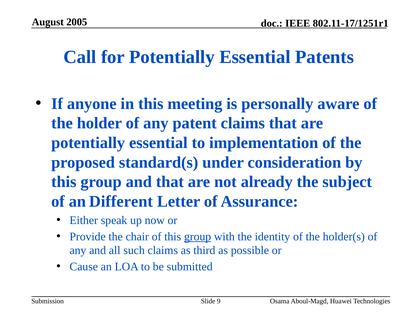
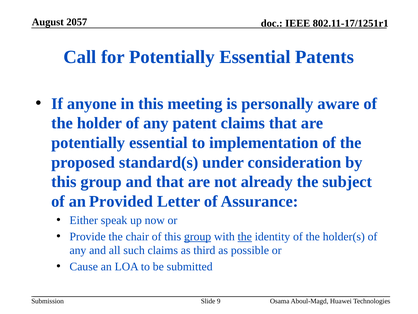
2005: 2005 -> 2057 (77, 22)
Different: Different -> Provided (121, 201)
the underline: none -> present (245, 236)
